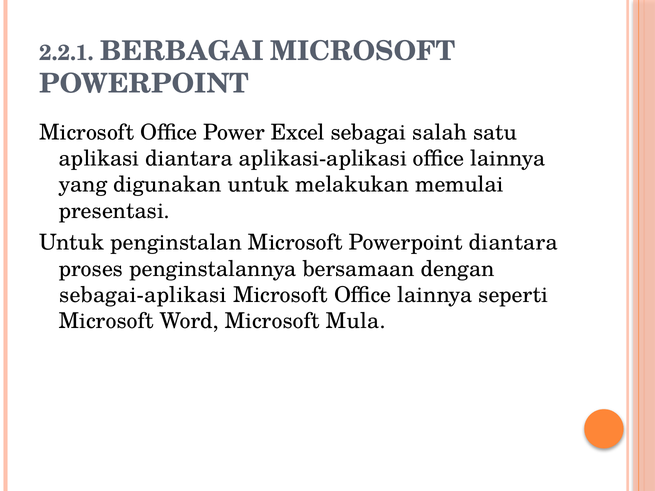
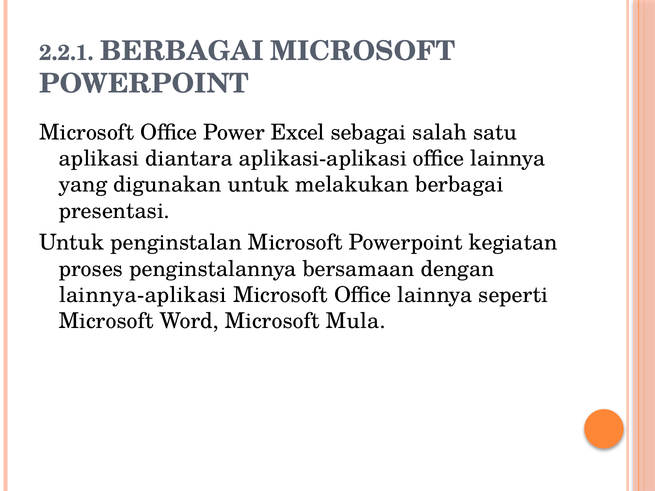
melakukan memulai: memulai -> berbagai (459, 185)
Powerpoint diantara: diantara -> kegiatan (513, 243)
sebagai-aplikasi: sebagai-aplikasi -> lainnya-aplikasi (143, 295)
